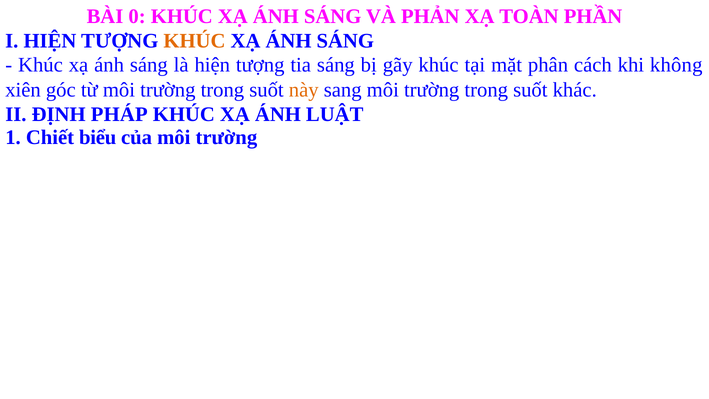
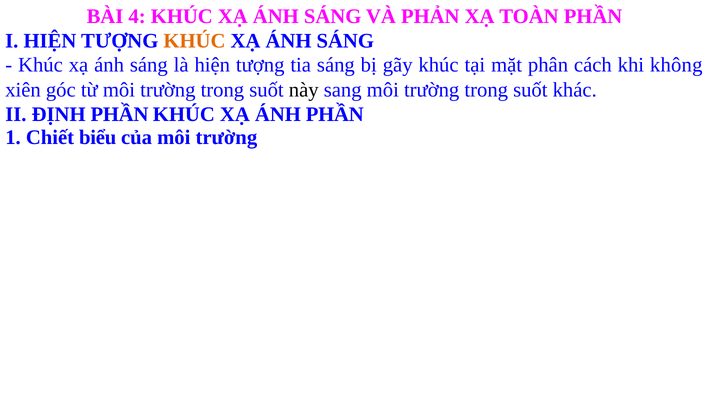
0: 0 -> 4 (137, 16)
này colour: orange -> black (304, 90)
ĐỊNH PHÁP: PHÁP -> PHẦN (120, 114)
ÁNH LUẬT: LUẬT -> PHẦN (335, 114)
